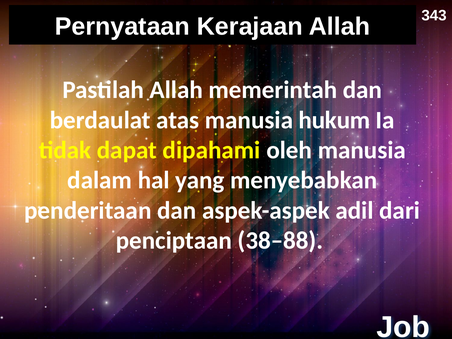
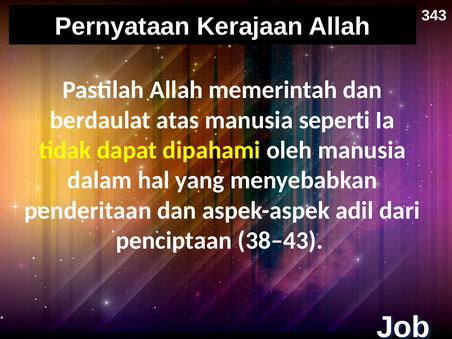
hukum: hukum -> seperti (334, 120)
38–88: 38–88 -> 38–43 (280, 241)
